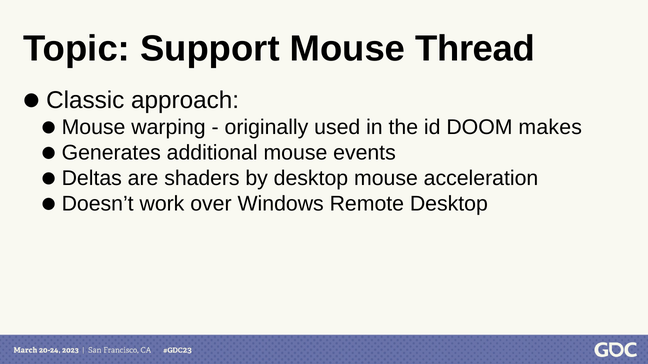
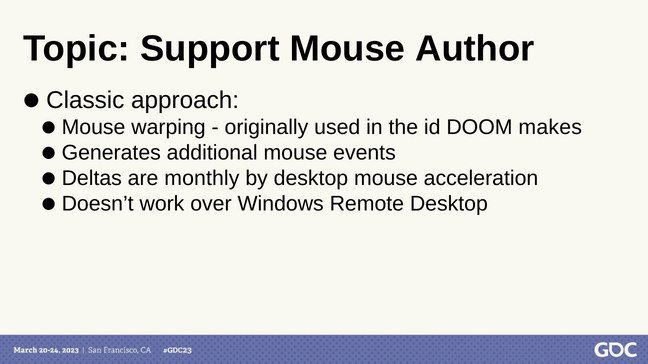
Thread: Thread -> Author (475, 49)
shaders: shaders -> monthly (202, 178)
